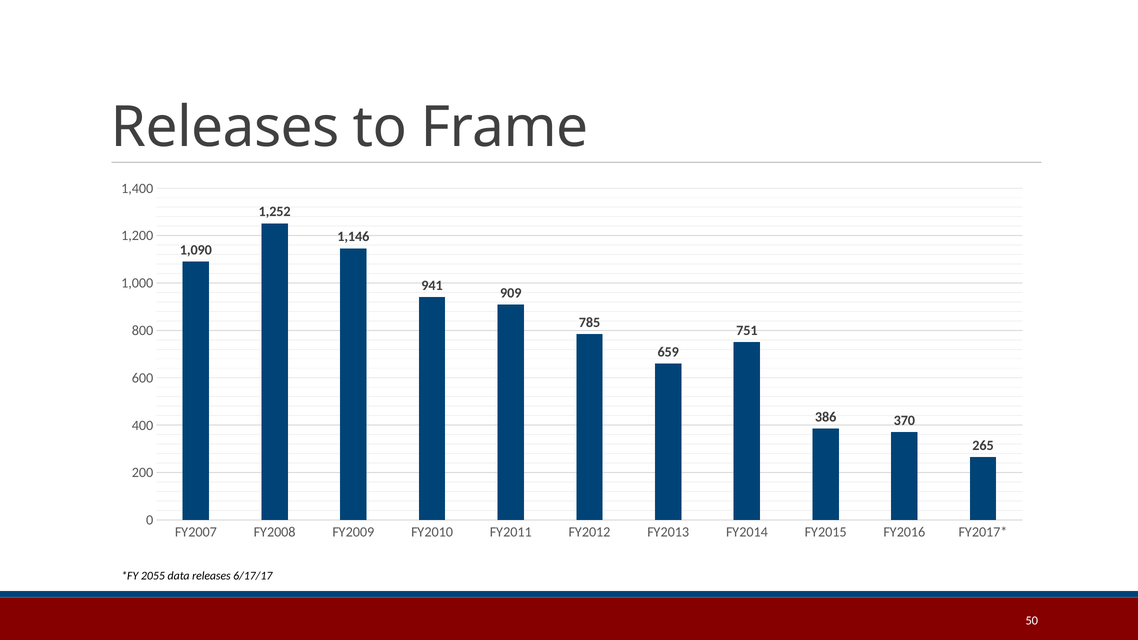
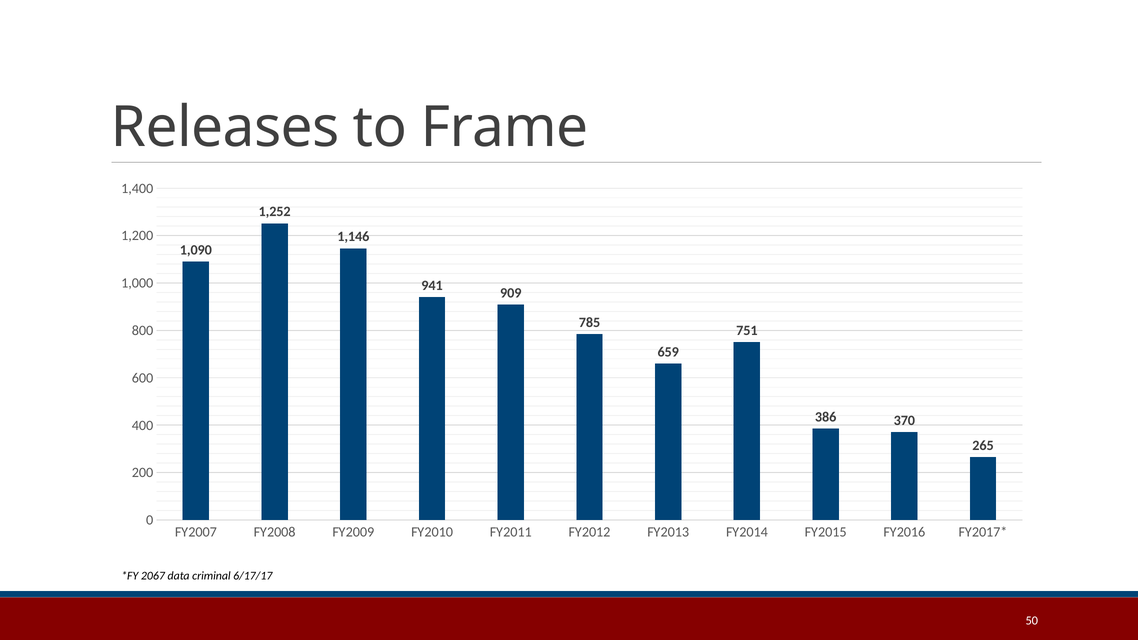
2055: 2055 -> 2067 (153, 576)
data releases: releases -> criminal (211, 576)
